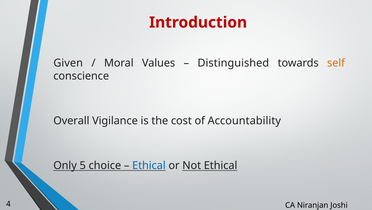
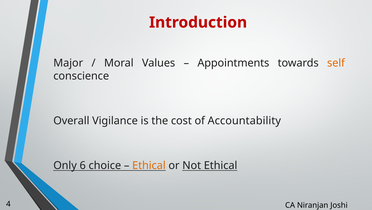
Given: Given -> Major (68, 63)
Distinguished: Distinguished -> Appointments (233, 63)
5: 5 -> 6 (83, 165)
Ethical colour: blue -> orange (149, 165)
